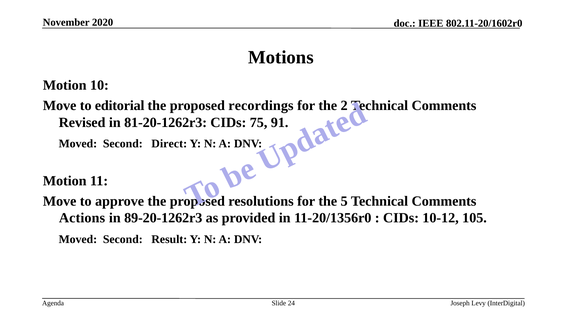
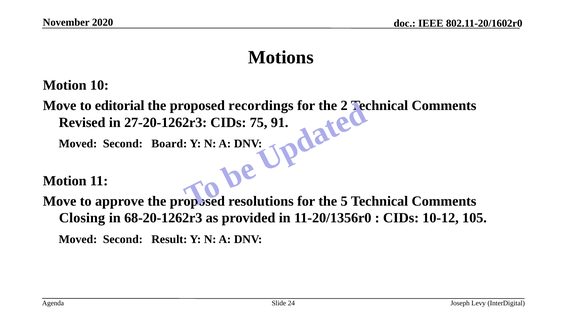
81-20-1262r3: 81-20-1262r3 -> 27-20-1262r3 (166, 123)
Direct: Direct -> Board (169, 144)
Actions: Actions -> Closing (82, 218)
89-20-1262r3: 89-20-1262r3 -> 68-20-1262r3 (163, 218)
